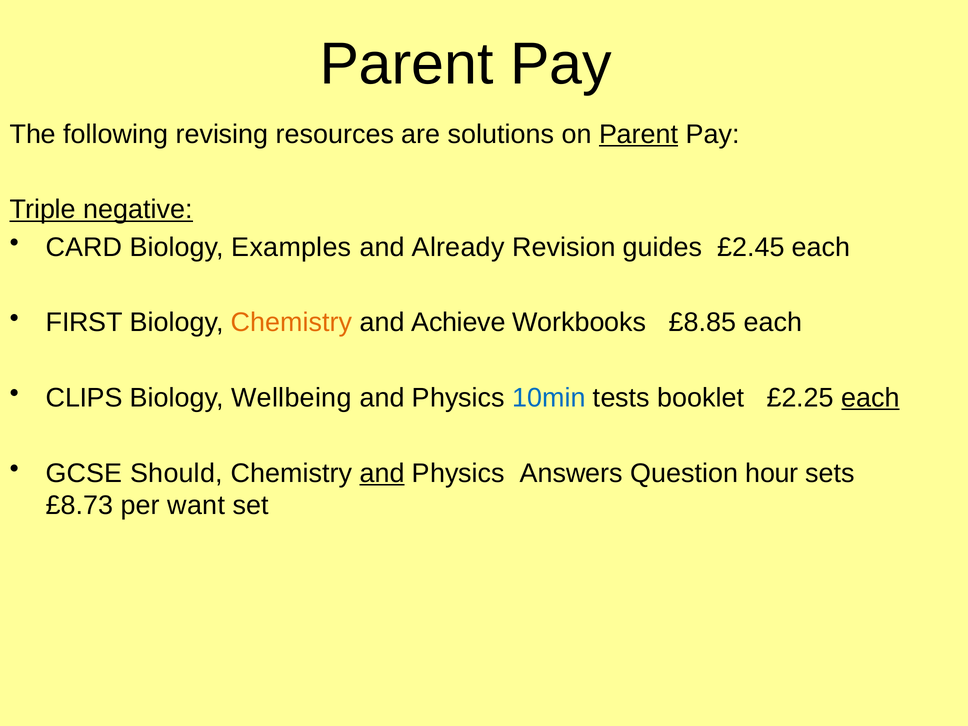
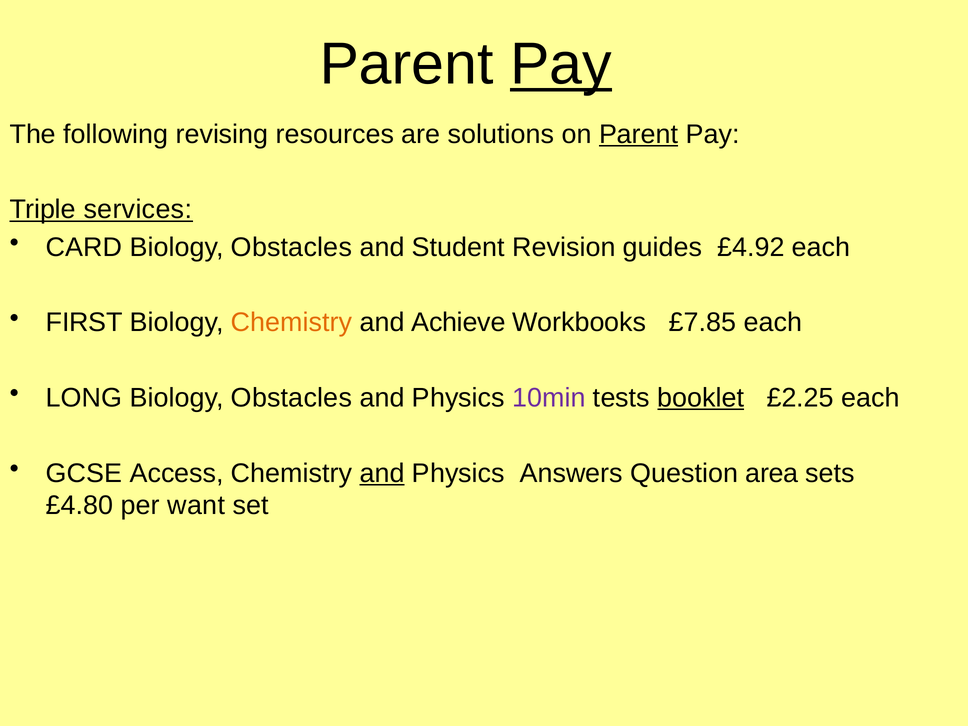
Pay underline: none -> present (561, 64)
negative: negative -> services (138, 210)
Examples: Examples -> Obstacles (291, 247)
Already: Already -> Student (458, 247)
£2.45: £2.45 -> £4.92 (751, 247)
£8.85: £8.85 -> £7.85 (702, 323)
CLIPS: CLIPS -> LONG (84, 398)
Wellbeing: Wellbeing -> Obstacles (291, 398)
10min colour: blue -> purple (549, 398)
booklet underline: none -> present (701, 398)
each underline: present -> none (871, 398)
Should: Should -> Access (177, 473)
hour: hour -> area (772, 473)
£8.73: £8.73 -> £4.80 (80, 505)
